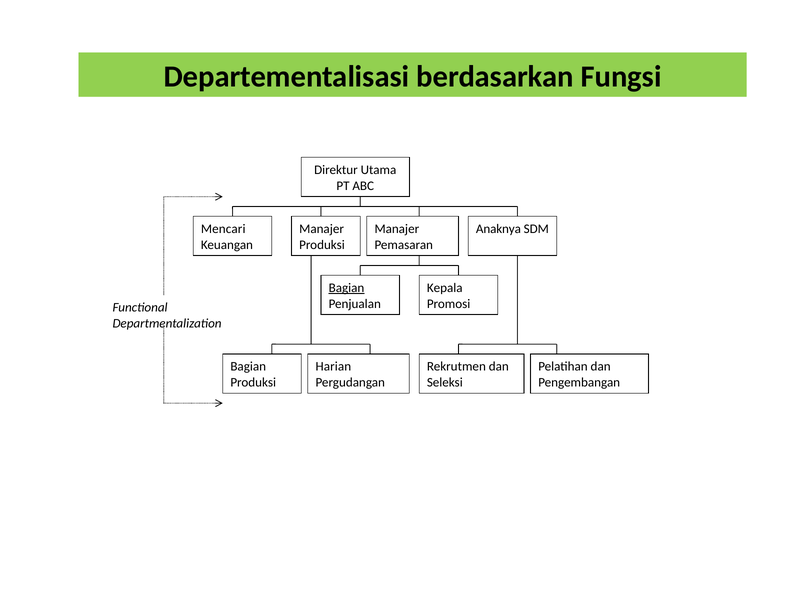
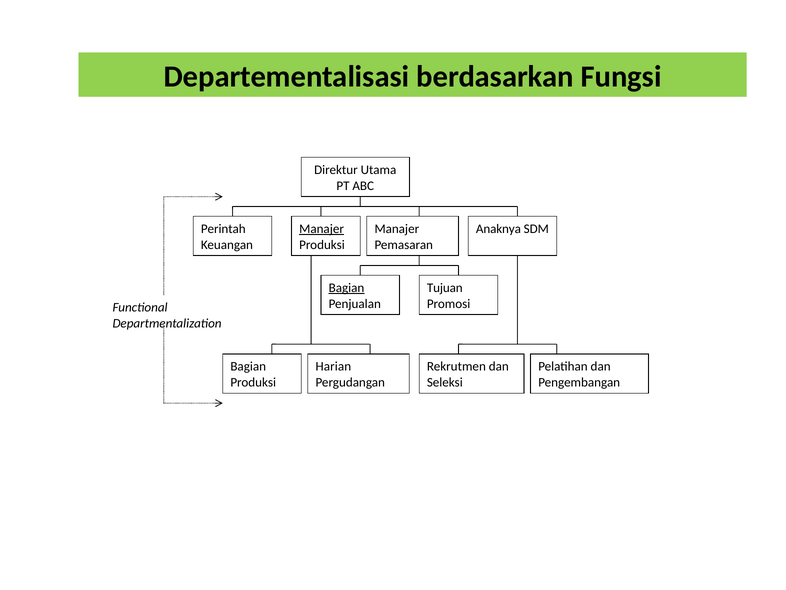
Mencari: Mencari -> Perintah (223, 229)
Manajer underline: none -> present (322, 229)
Kepala: Kepala -> Tujuan (445, 288)
